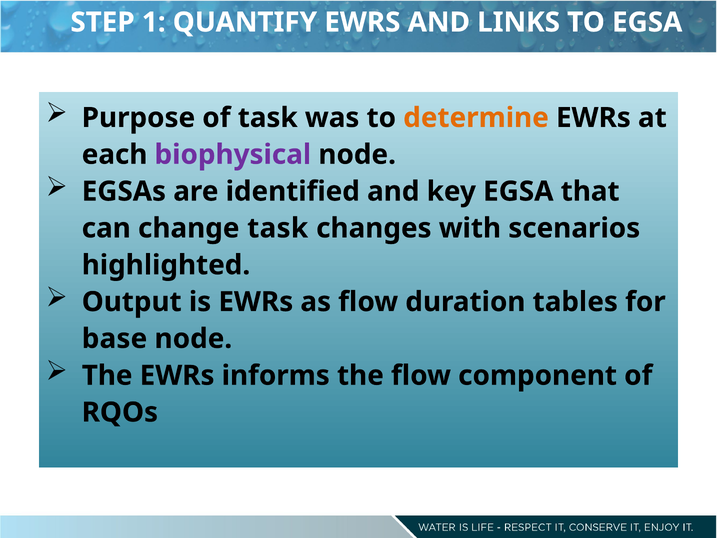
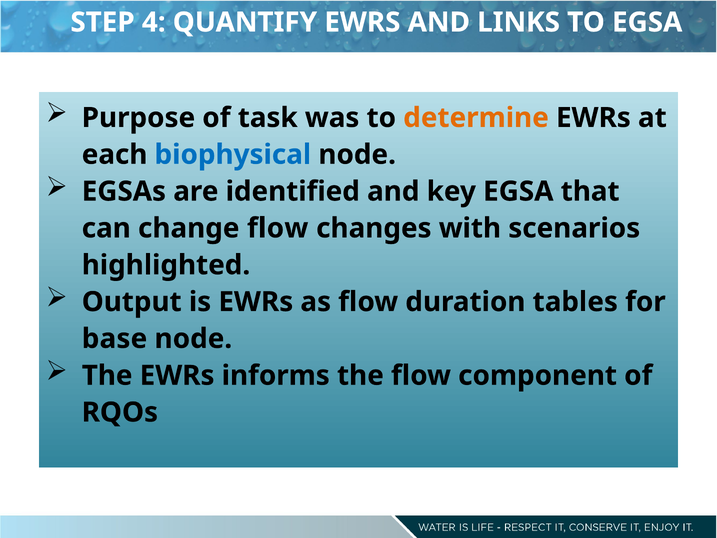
1: 1 -> 4 (154, 22)
biophysical colour: purple -> blue (233, 155)
change task: task -> flow (278, 228)
